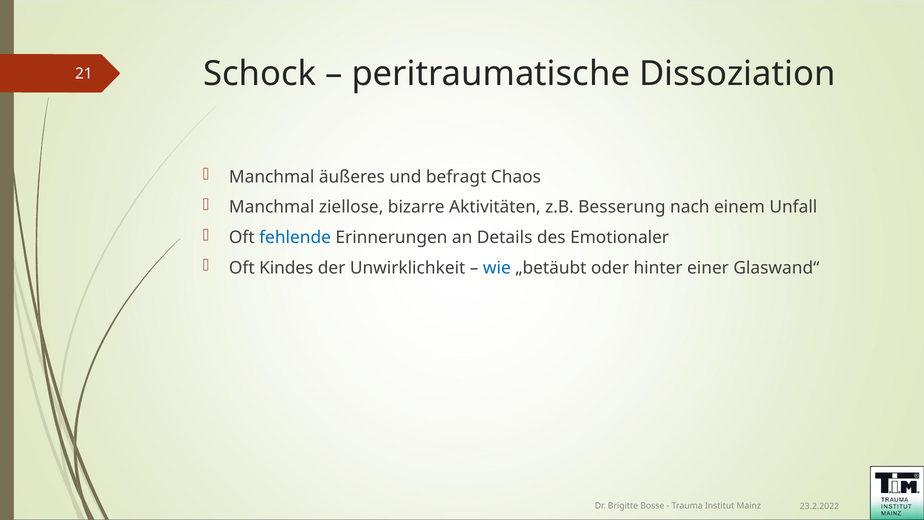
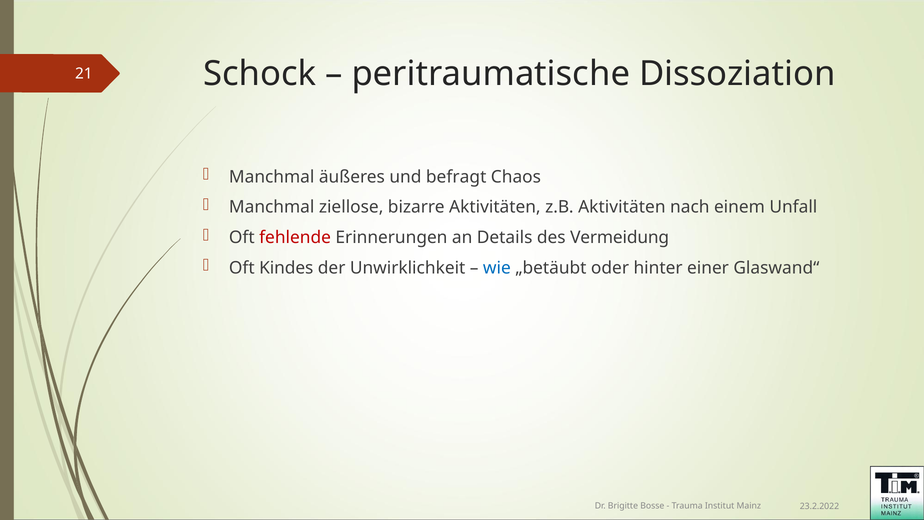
z.B Besserung: Besserung -> Aktivitäten (622, 207)
fehlende colour: blue -> red (295, 238)
Emotionaler: Emotionaler -> Vermeidung (620, 238)
